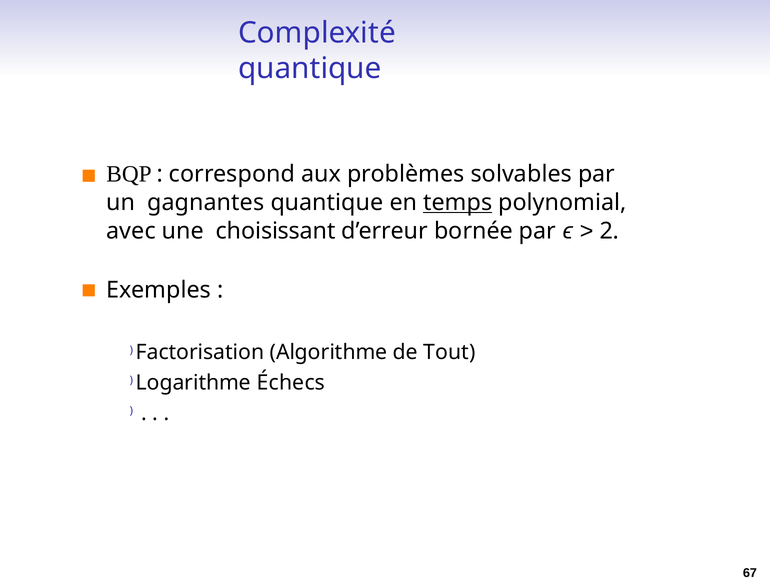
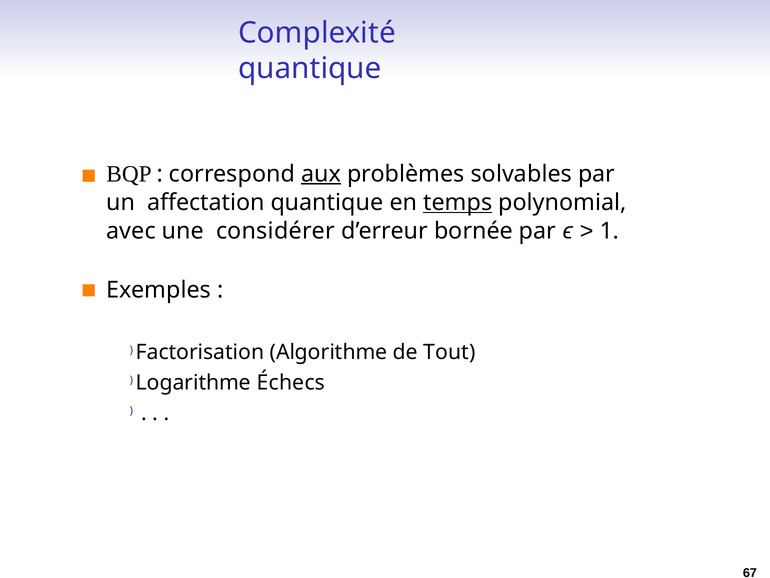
aux underline: none -> present (321, 174)
gagnantes: gagnantes -> affectation (206, 202)
choisissant: choisissant -> considérer (276, 231)
2: 2 -> 1 (609, 231)
